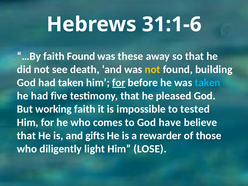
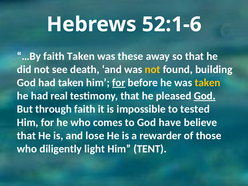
31:1-6: 31:1-6 -> 52:1-6 (172, 24)
faith Found: Found -> Taken (81, 56)
taken colour: light blue -> yellow (208, 83)
five: five -> real (59, 96)
God underline: none -> present (205, 96)
working: working -> through (54, 109)
gifts: gifts -> lose (95, 136)
LOSE: LOSE -> TENT (150, 149)
